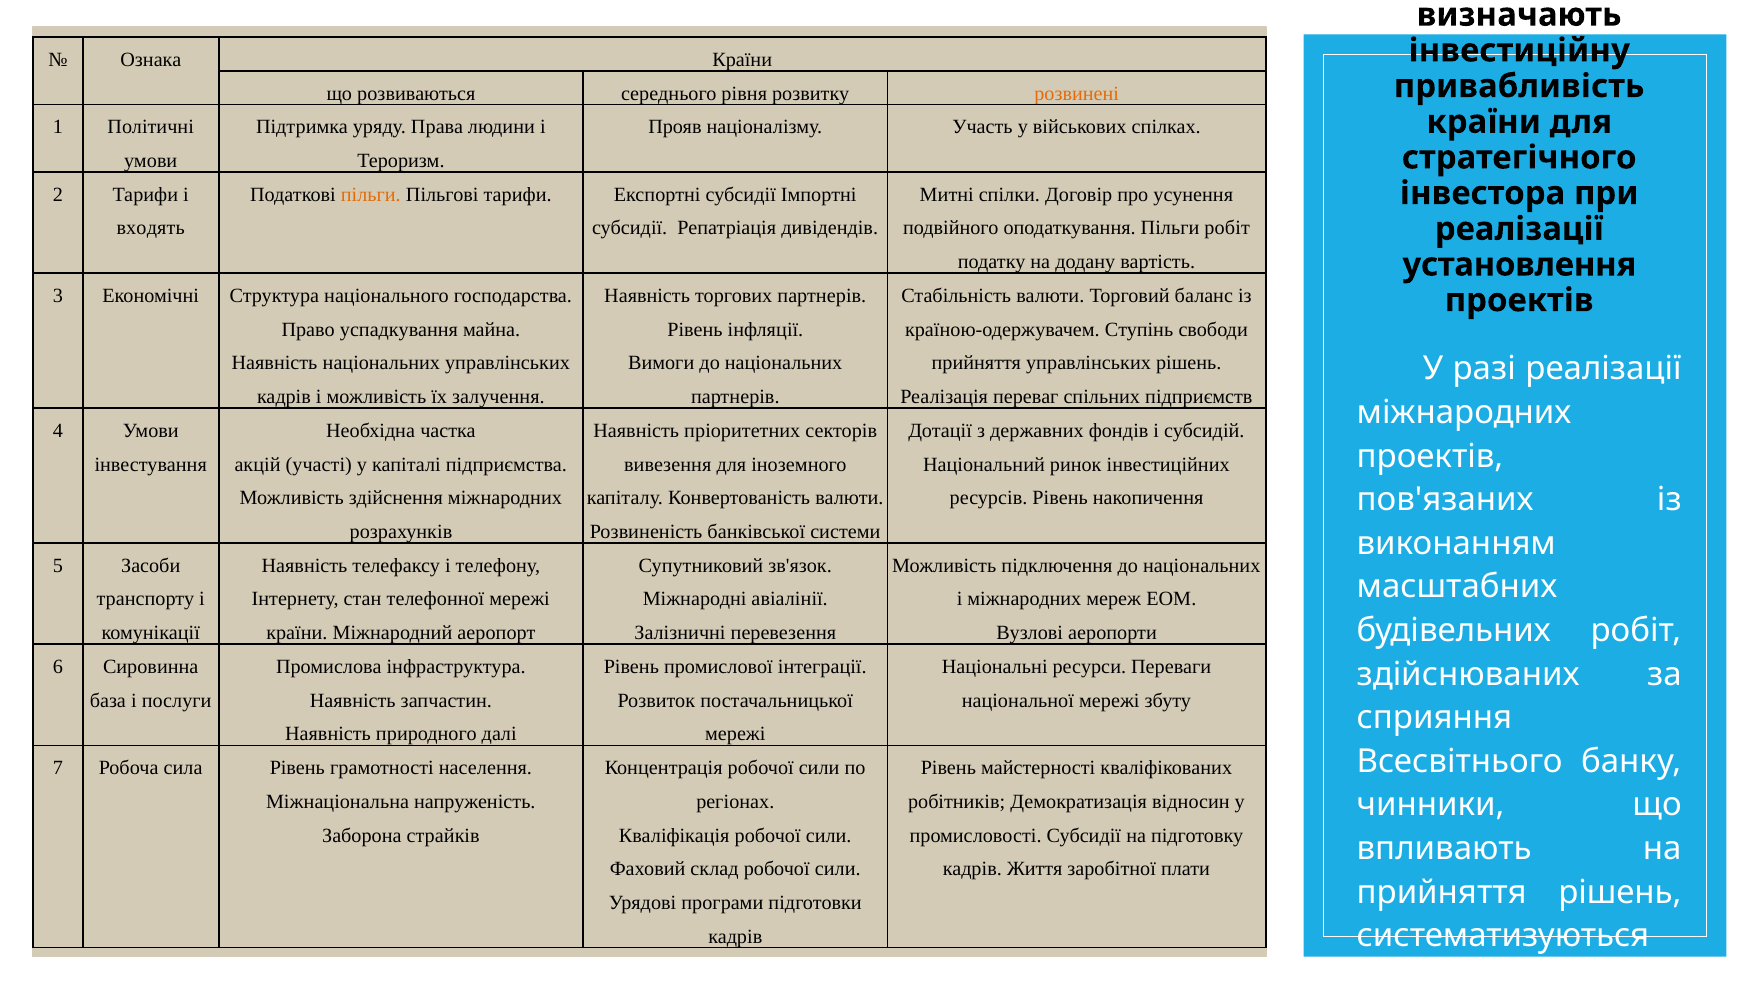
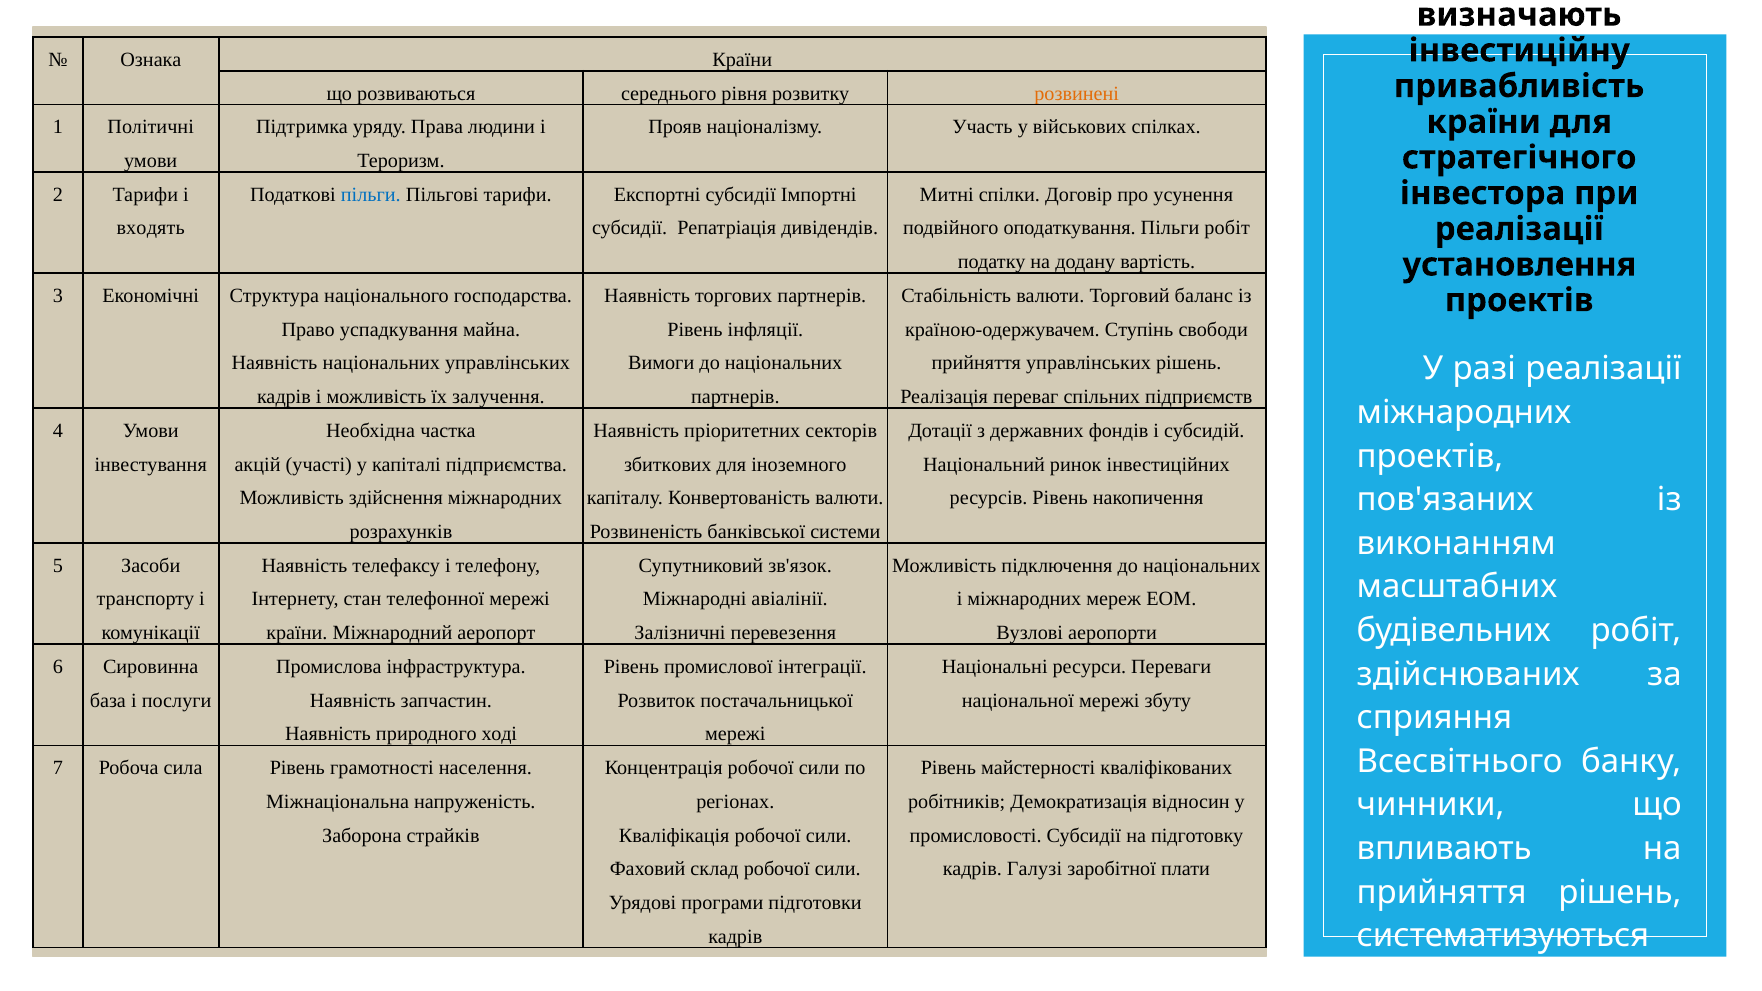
пільги colour: orange -> blue (371, 195)
вивезення: вивезення -> збиткових (668, 464)
далі: далі -> ході (499, 734)
Життя: Життя -> Галузі (1035, 869)
